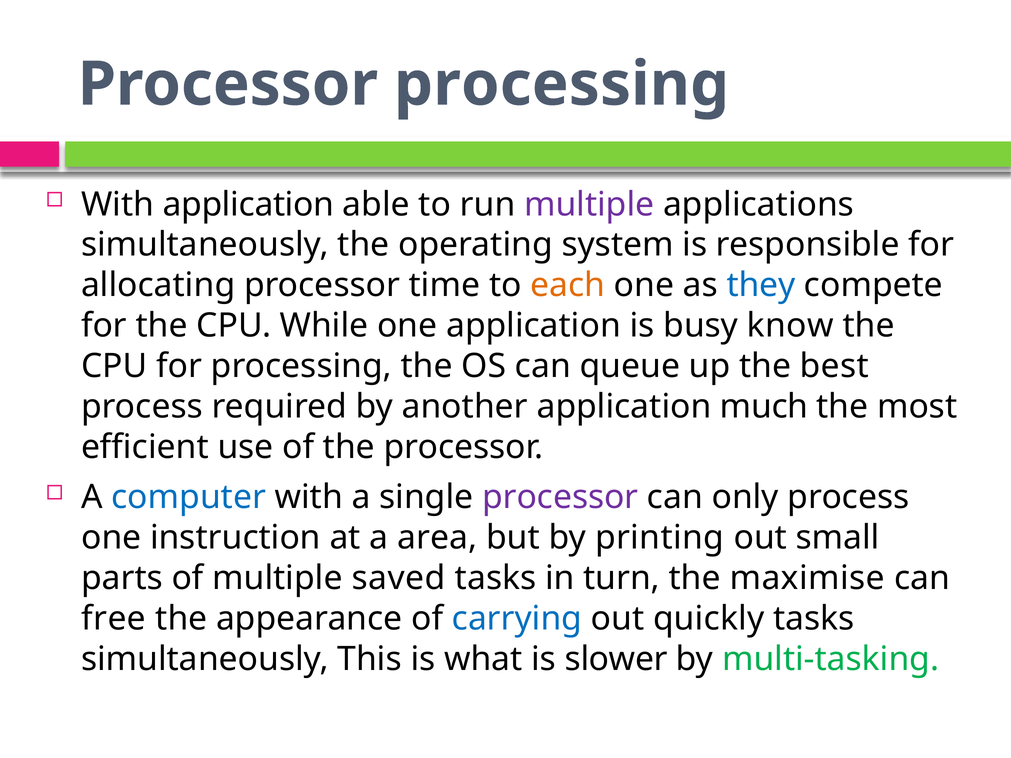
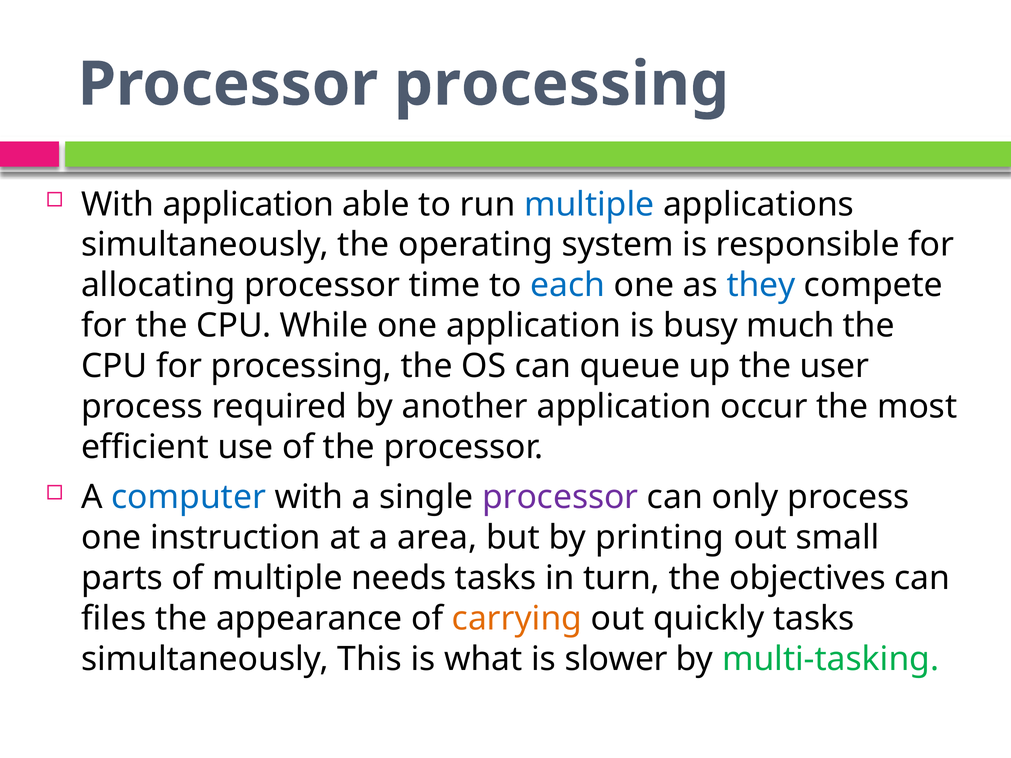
multiple colour: purple -> blue (589, 204)
each colour: orange -> blue (568, 285)
know: know -> much (791, 326)
best: best -> user (834, 366)
much: much -> occur (764, 407)
saved: saved -> needs (399, 578)
maximise: maximise -> objectives (808, 578)
free: free -> files (114, 619)
carrying colour: blue -> orange (517, 619)
